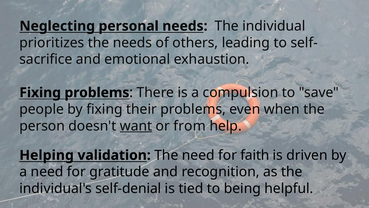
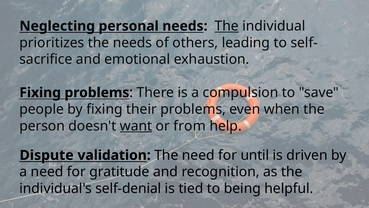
The underline: none -> present (227, 26)
Helping: Helping -> Dispute (47, 155)
faith: faith -> until (255, 155)
